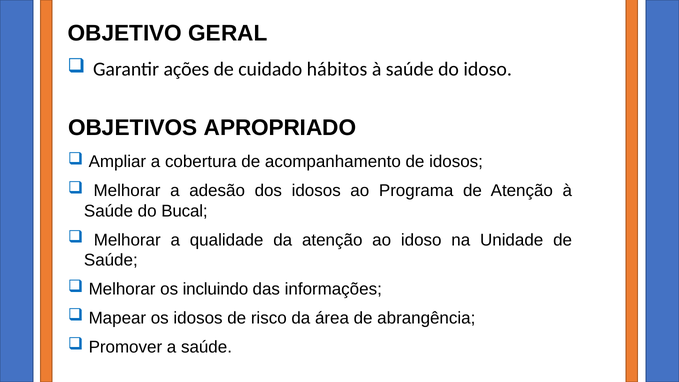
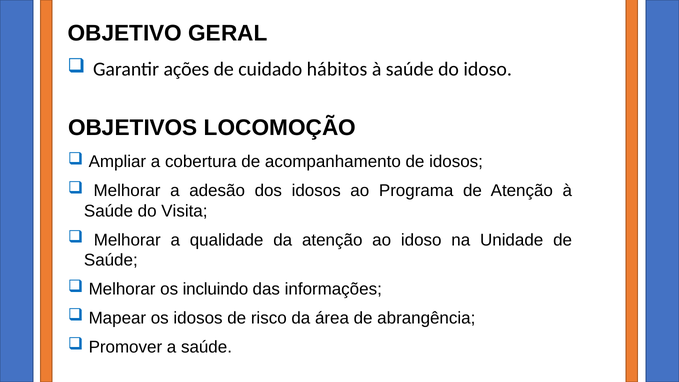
APROPRIADO: APROPRIADO -> LOCOMOÇÃO (280, 128)
Bucal: Bucal -> Visita (184, 211)
